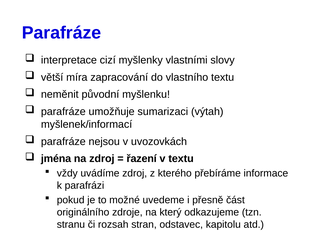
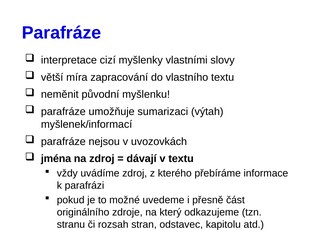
řazení: řazení -> dávají (142, 158)
